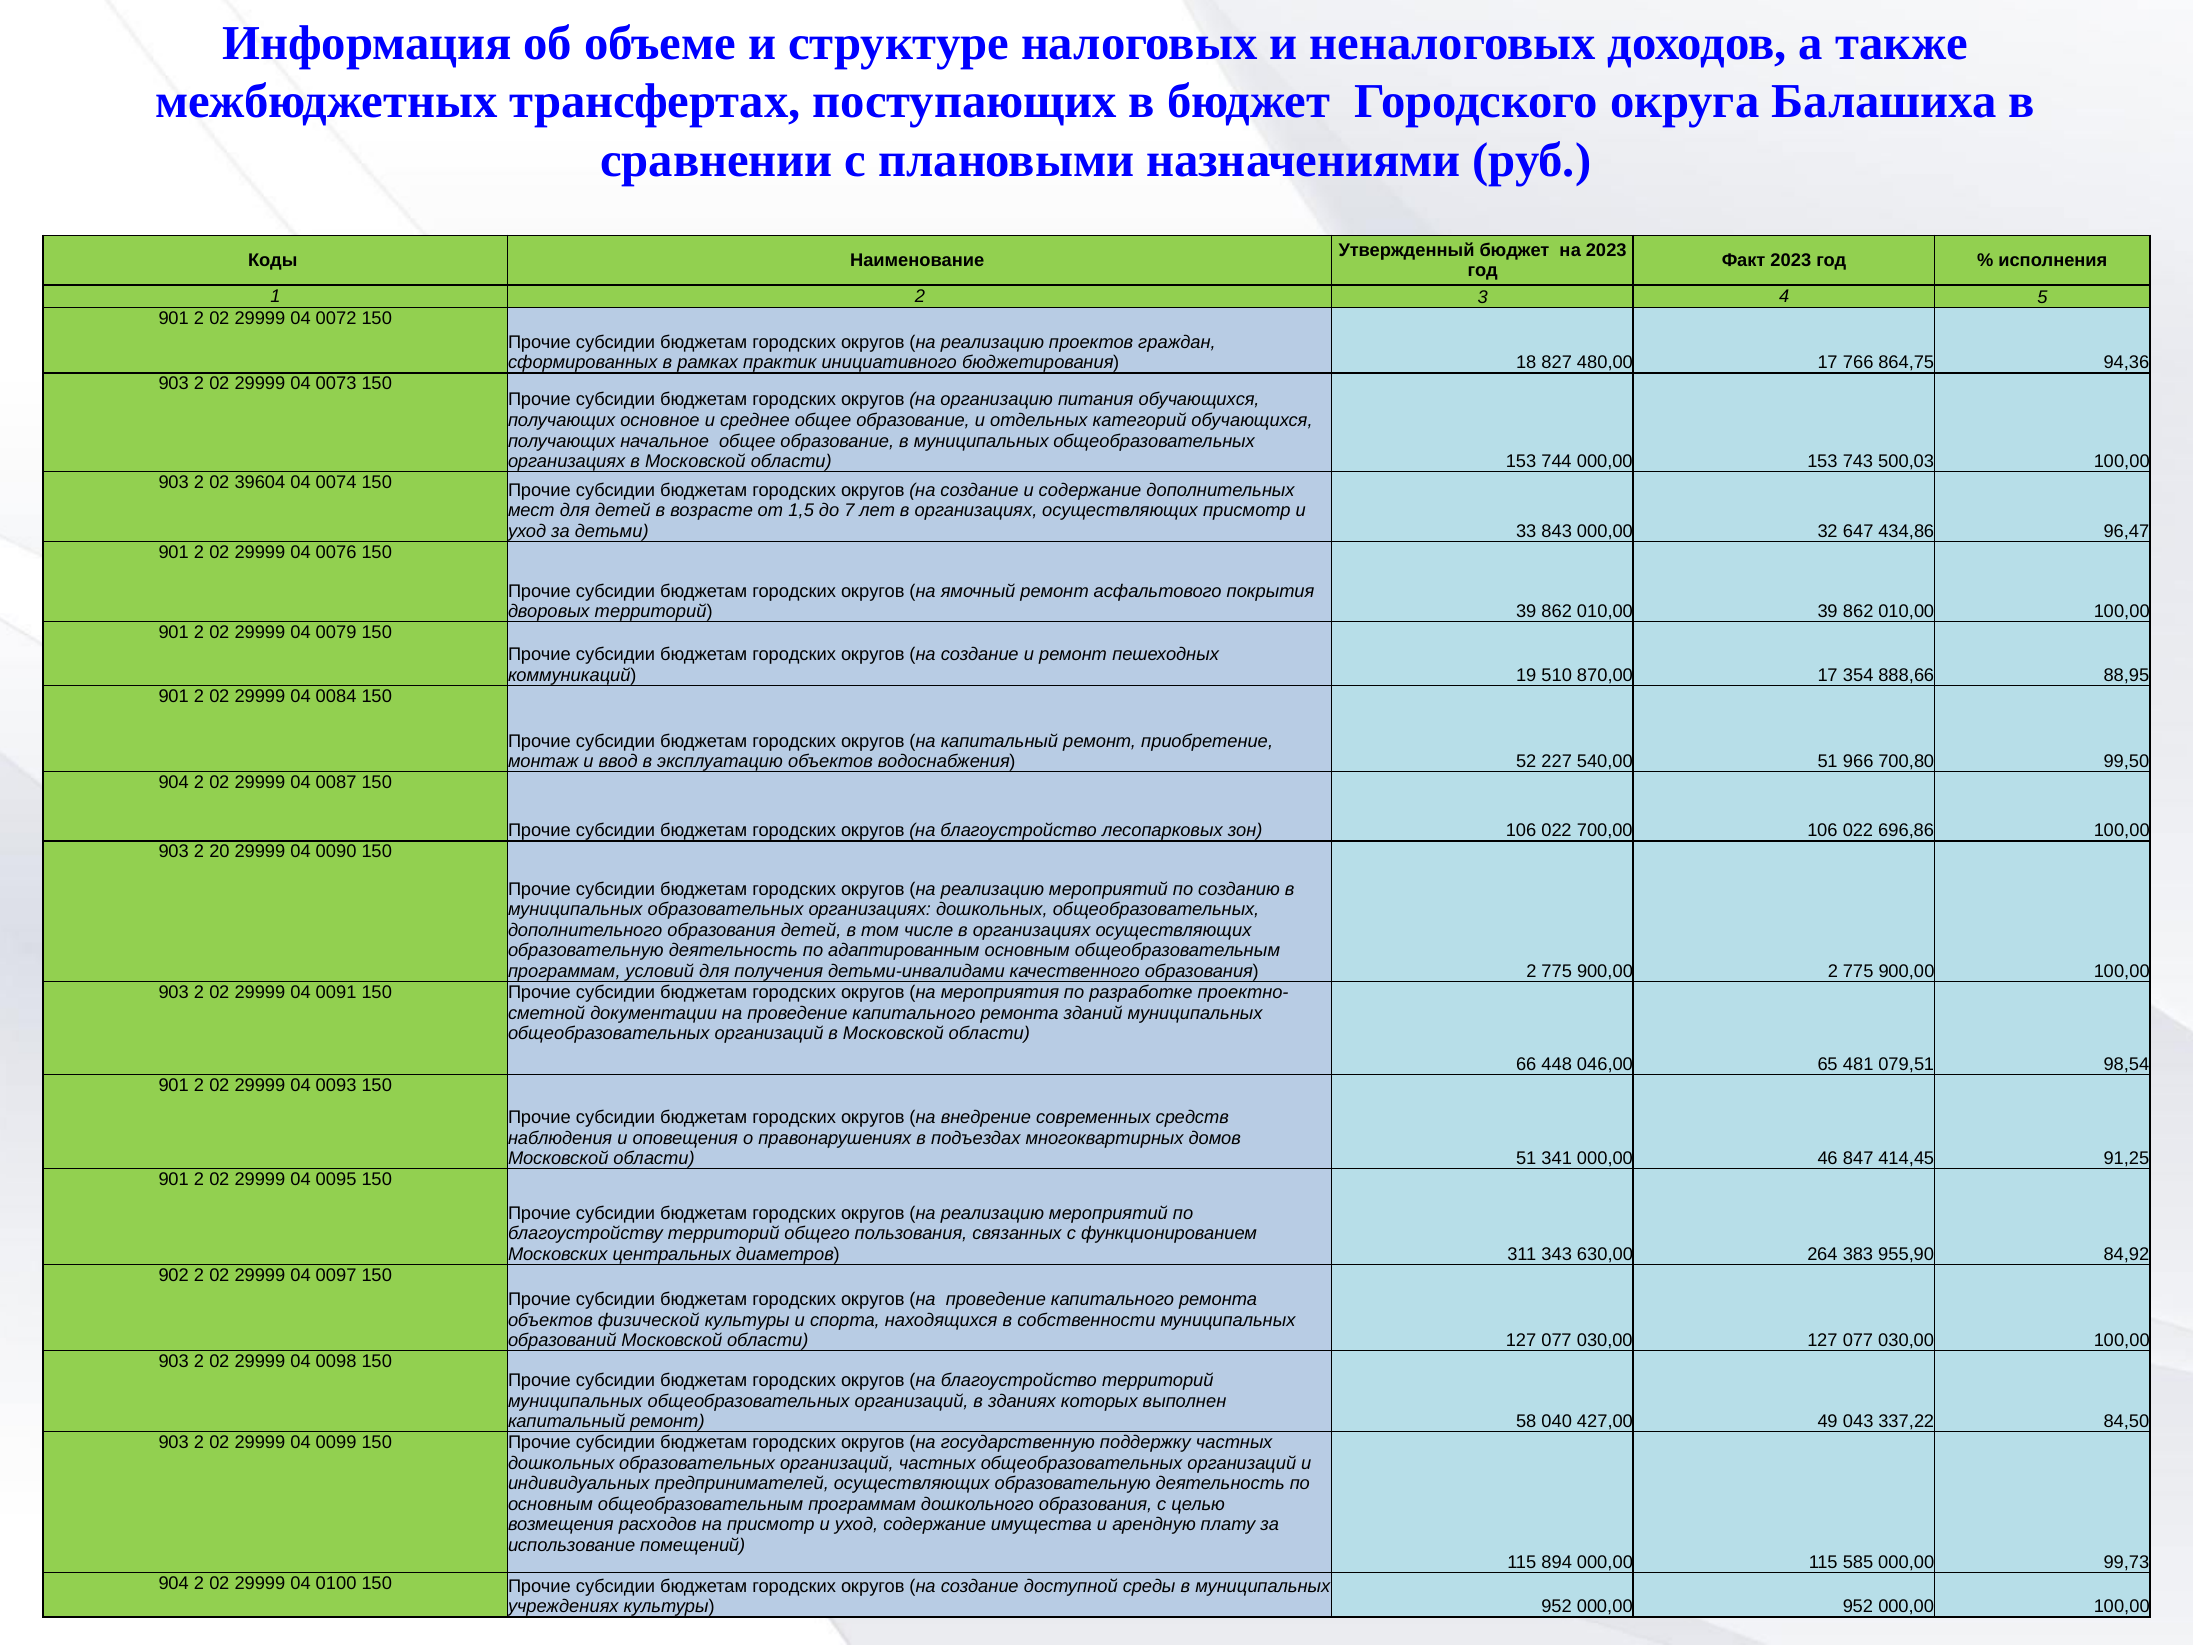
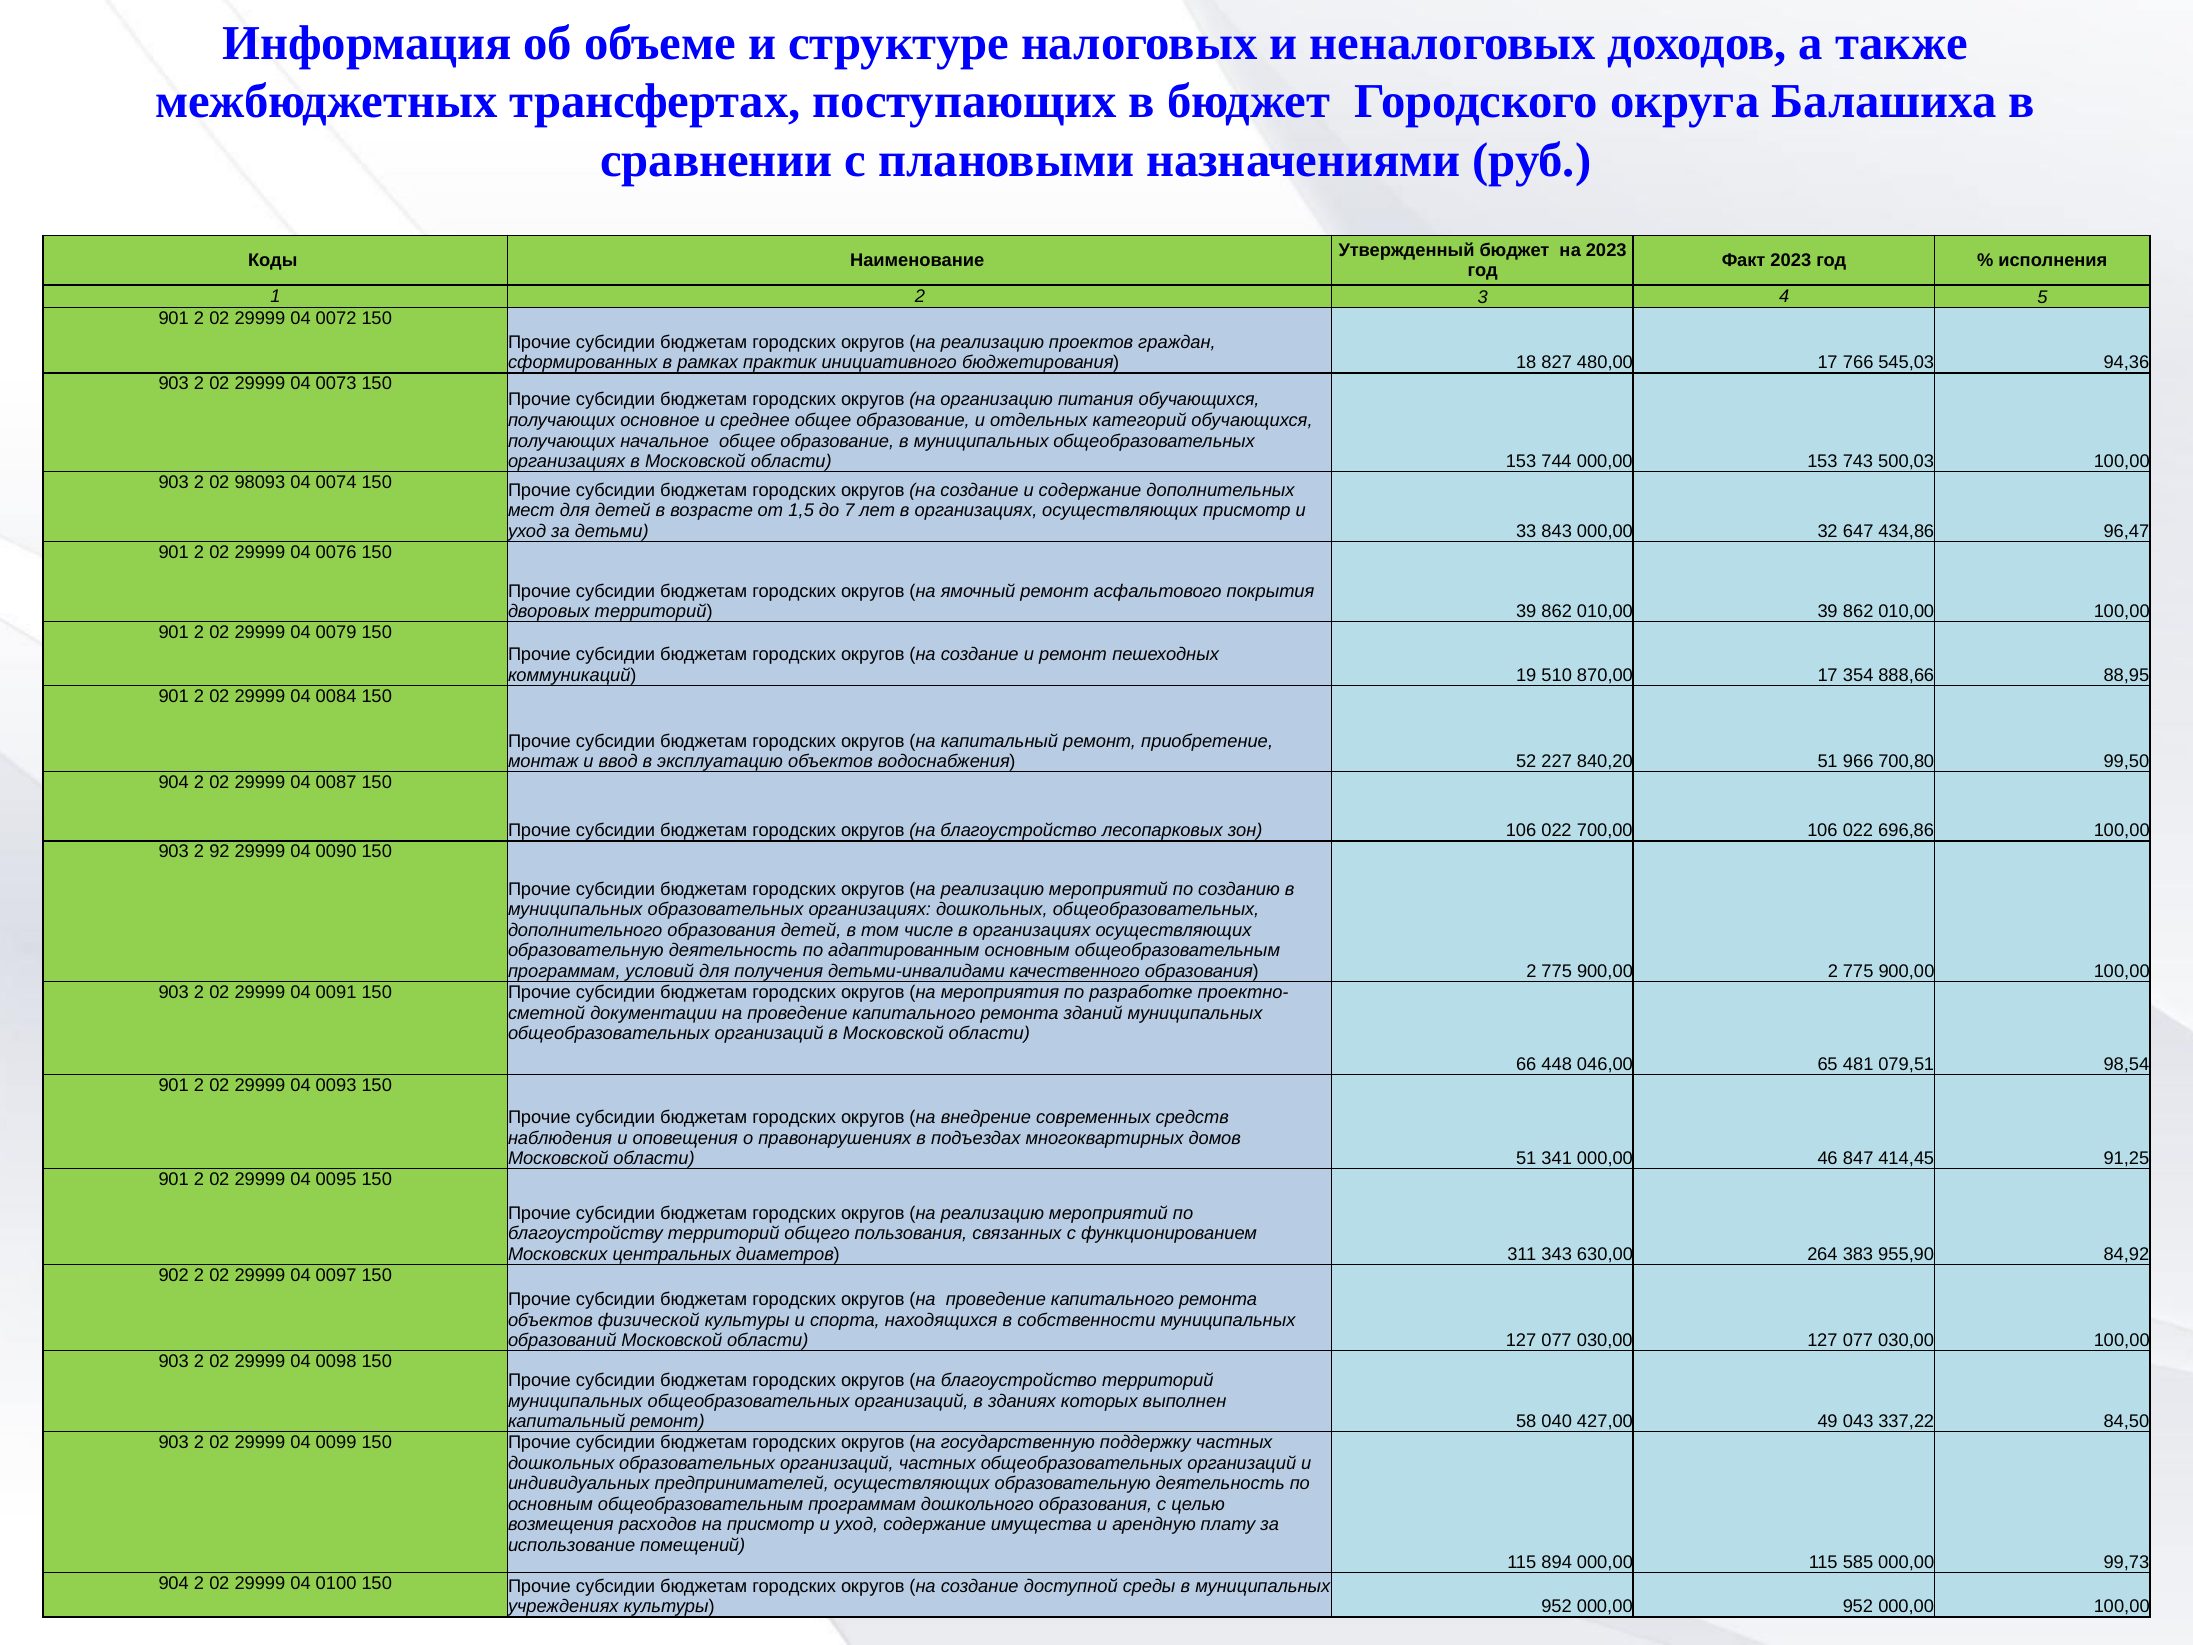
864,75: 864,75 -> 545,03 (1906, 363)
39604: 39604 -> 98093 (260, 483)
540,00: 540,00 -> 840,20 (1605, 762)
20: 20 -> 92 (219, 852)
